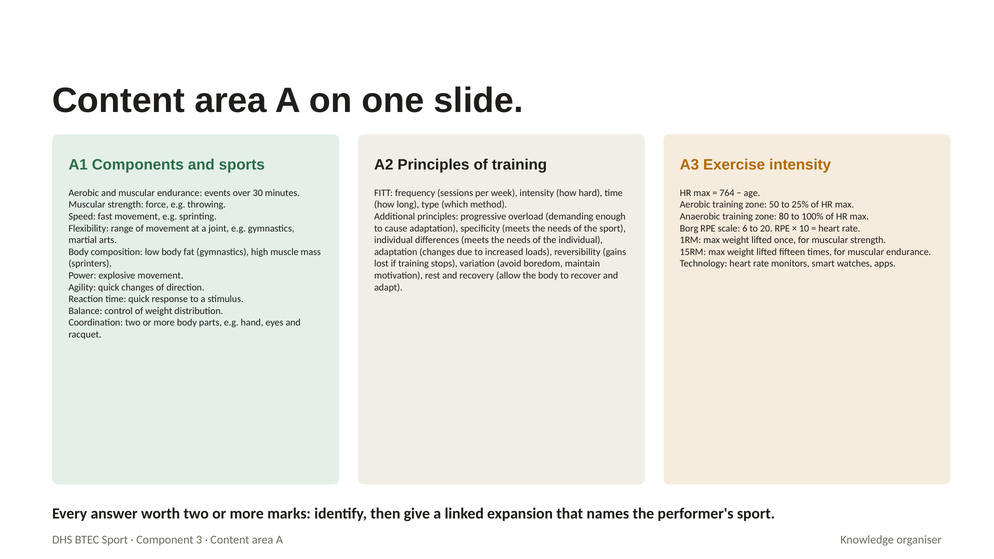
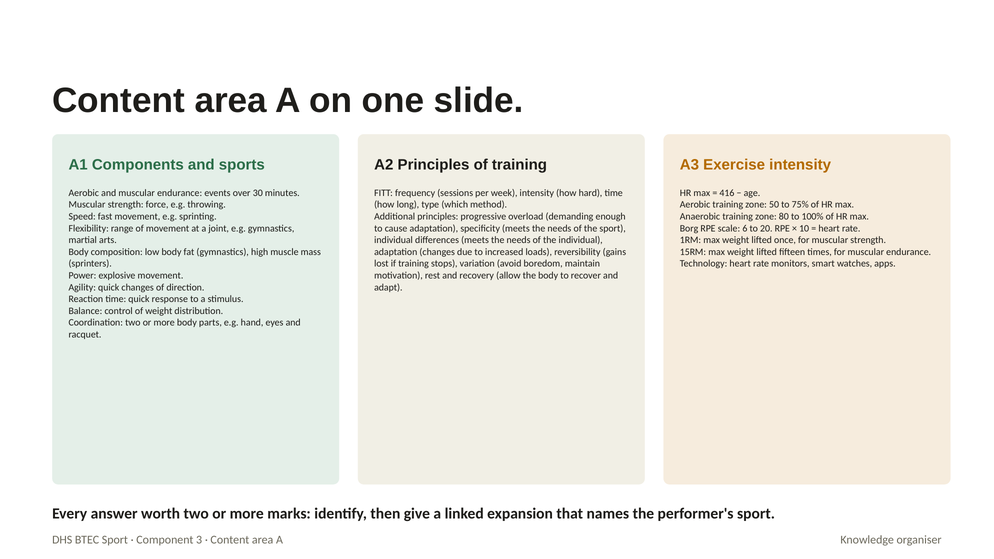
764: 764 -> 416 (727, 193)
25%: 25% -> 75% (800, 205)
